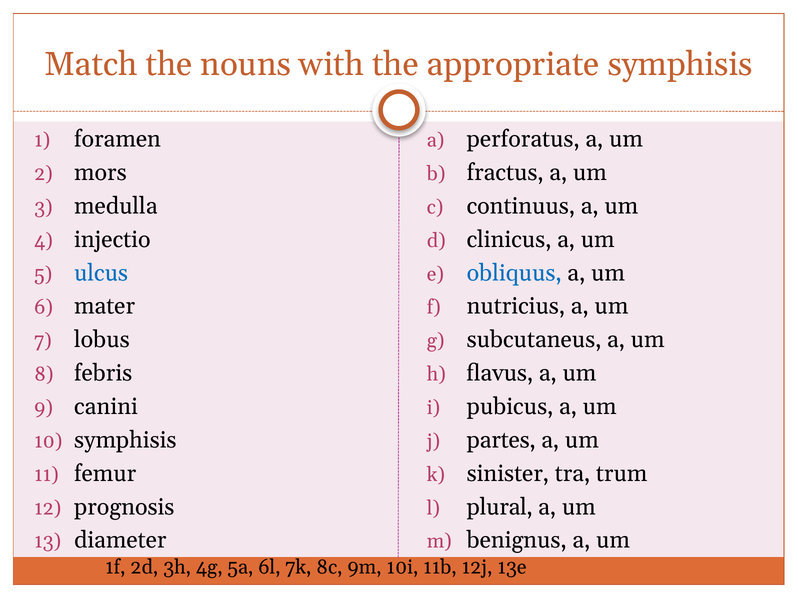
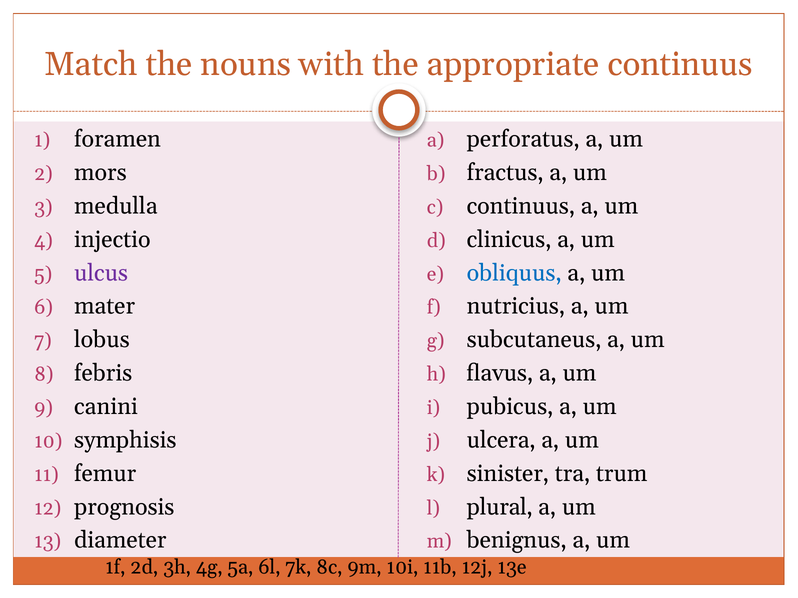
appropriate symphisis: symphisis -> continuus (680, 65)
ulcus colour: blue -> purple (101, 273)
partes: partes -> ulcera (501, 440)
